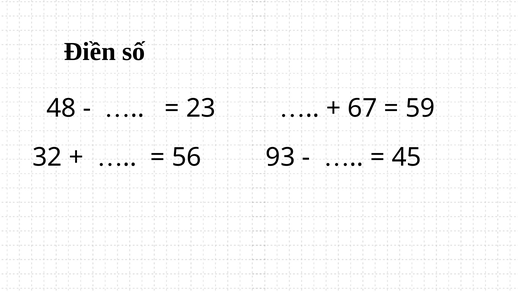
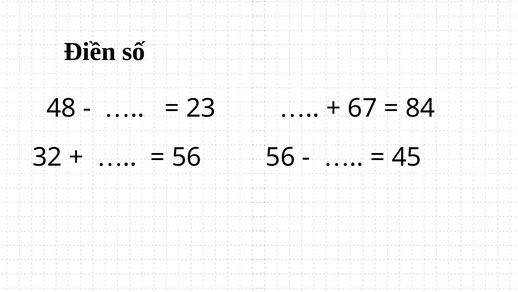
59: 59 -> 84 (420, 108)
56 93: 93 -> 56 (280, 157)
